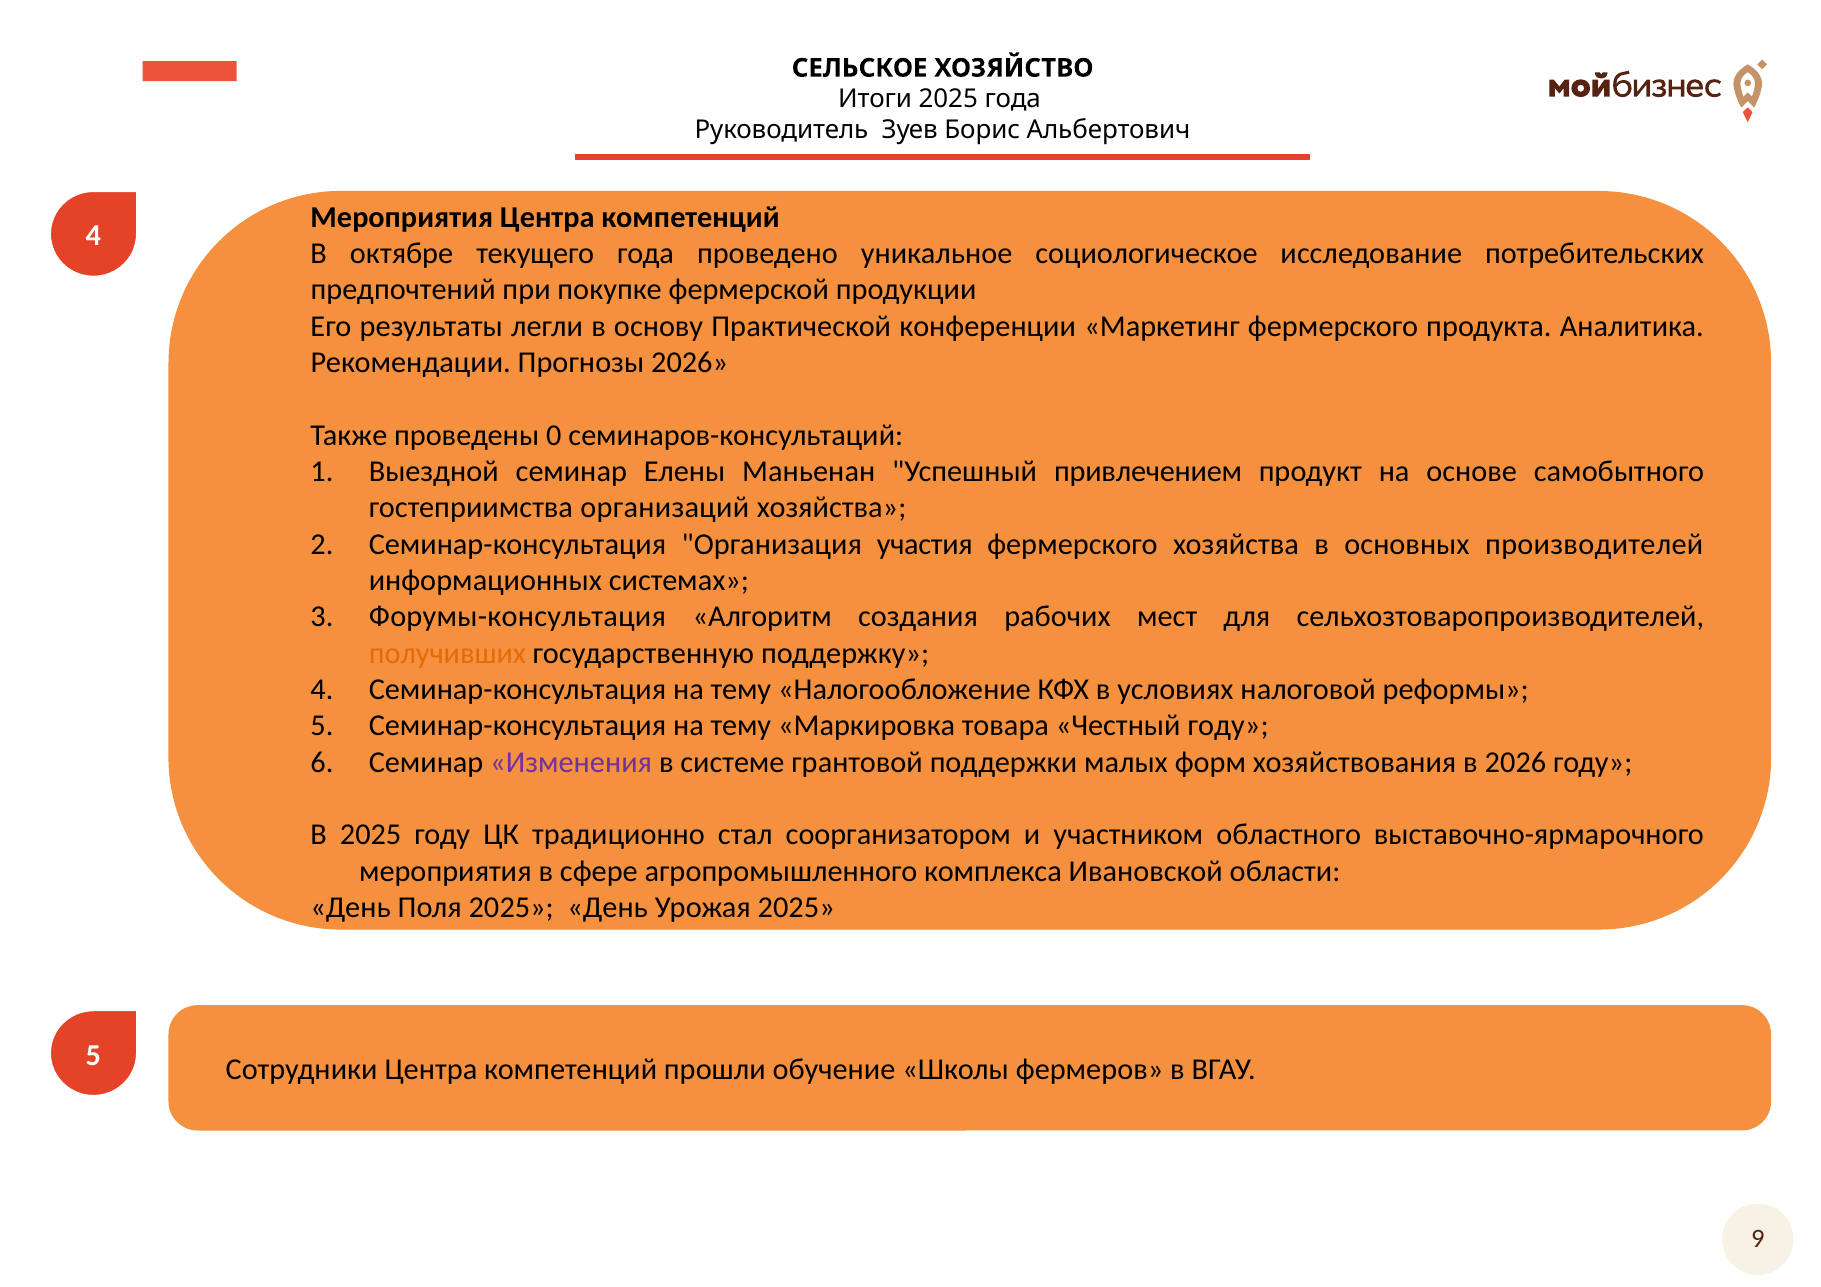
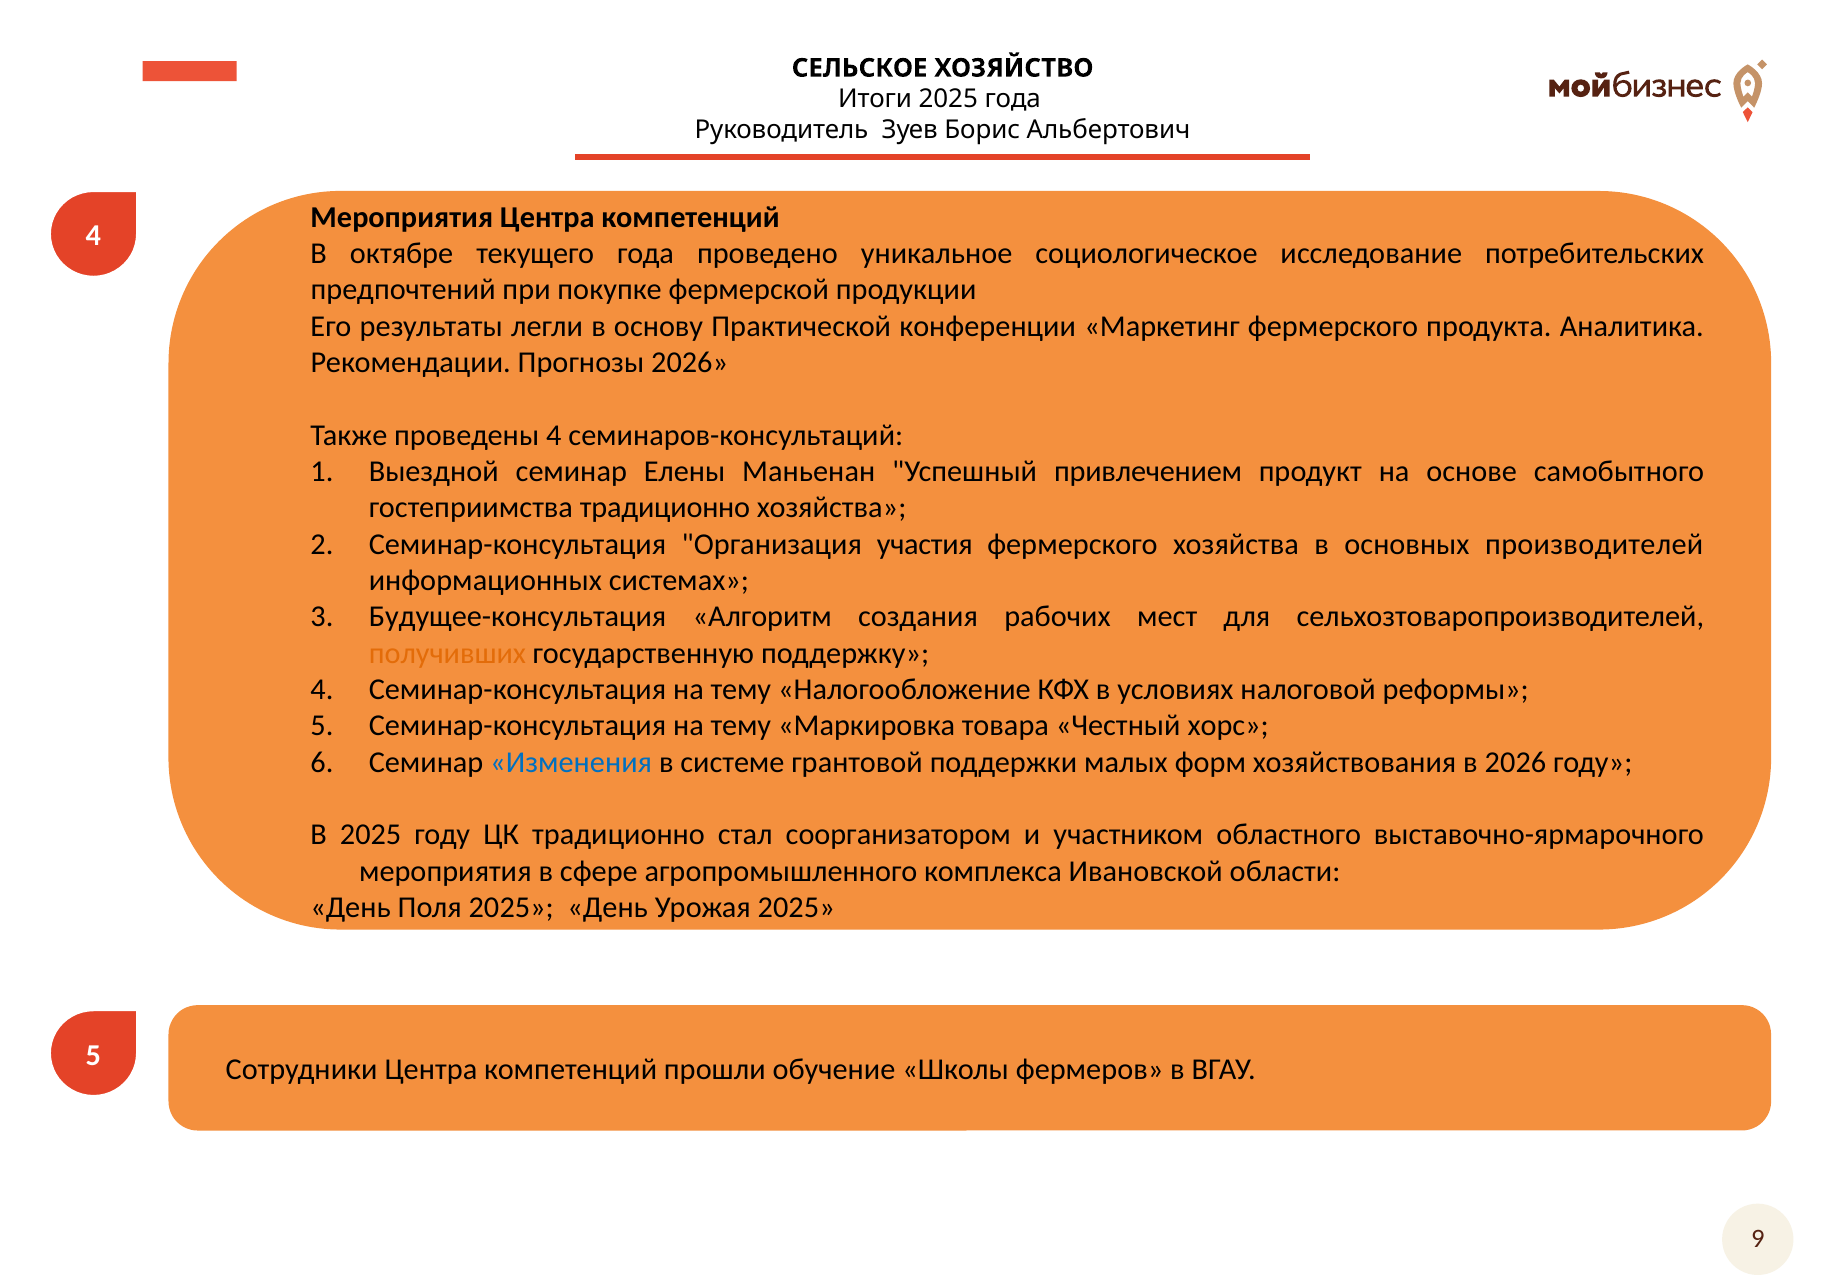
проведены 0: 0 -> 4 (554, 435)
гостеприимства организаций: организаций -> традиционно (665, 508)
Форумы-консультация: Форумы-консультация -> Будущее-консультация (518, 617)
Честный году: году -> хорс (1228, 726)
Изменения colour: purple -> blue (571, 763)
